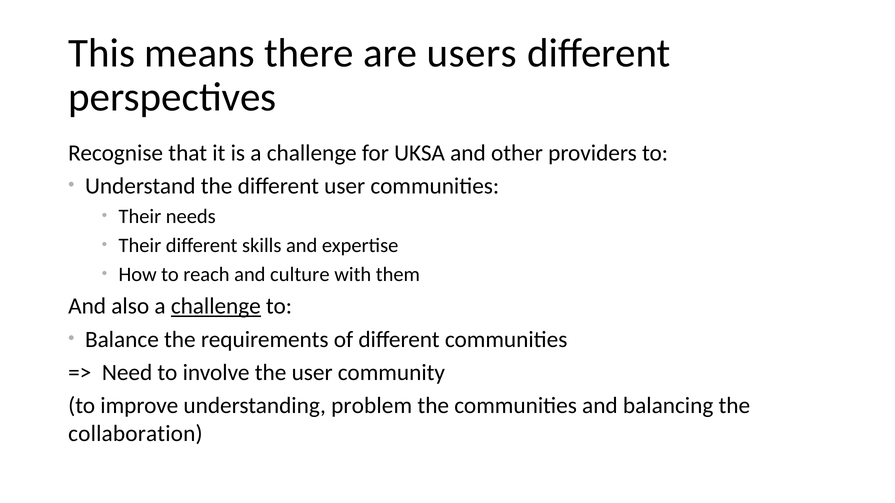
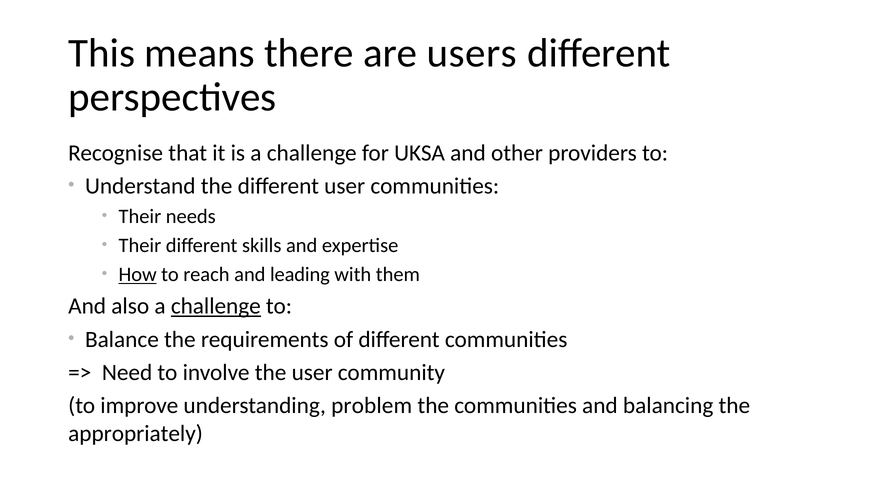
How underline: none -> present (138, 275)
culture: culture -> leading (300, 275)
collaboration: collaboration -> appropriately (136, 434)
